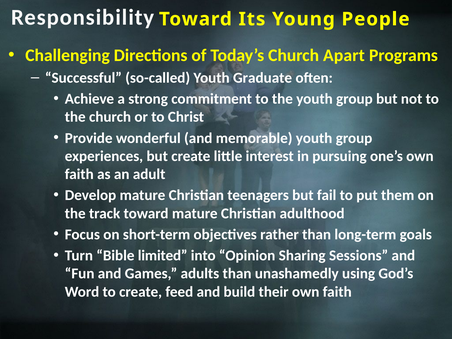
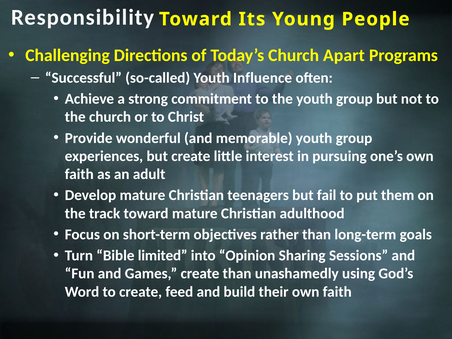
Graduate: Graduate -> Influence (263, 78)
Games adults: adults -> create (200, 274)
